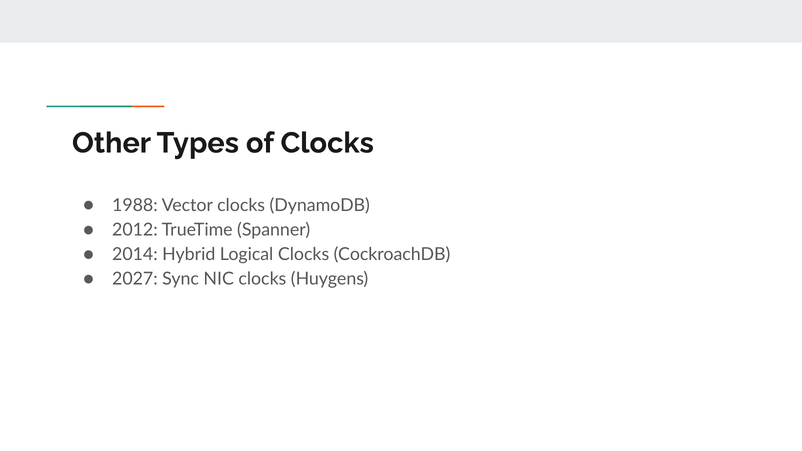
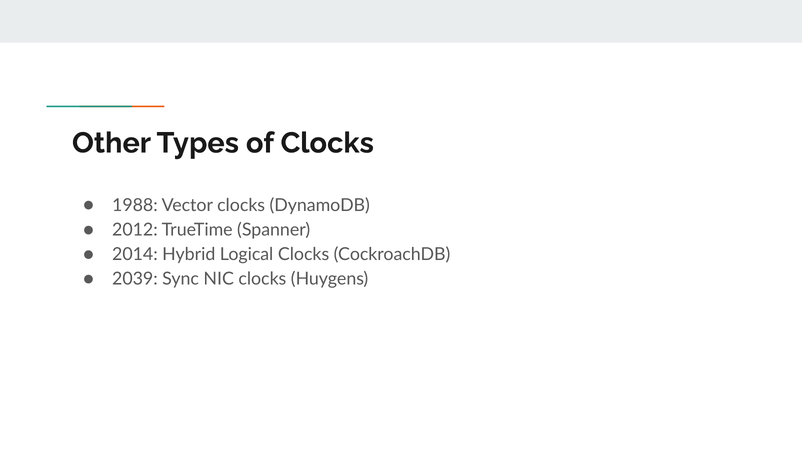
2027: 2027 -> 2039 (135, 279)
